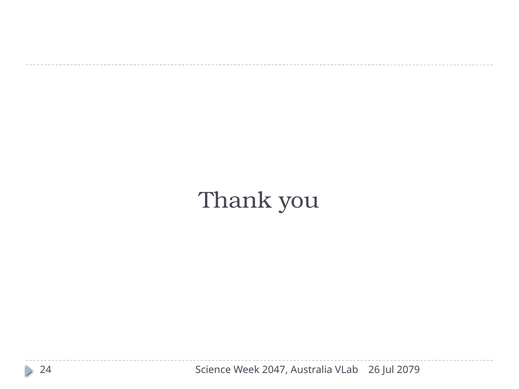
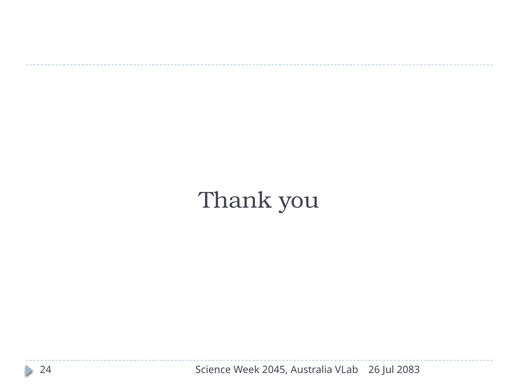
2047: 2047 -> 2045 (275, 370)
2079: 2079 -> 2083 (408, 370)
